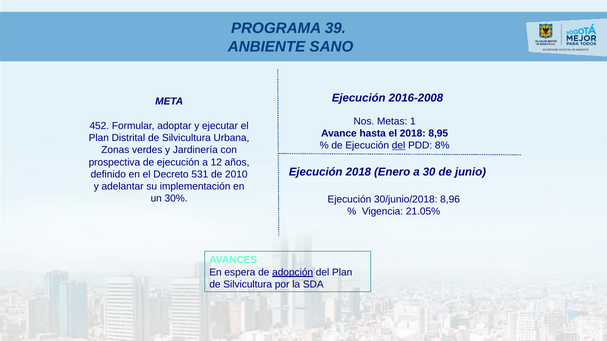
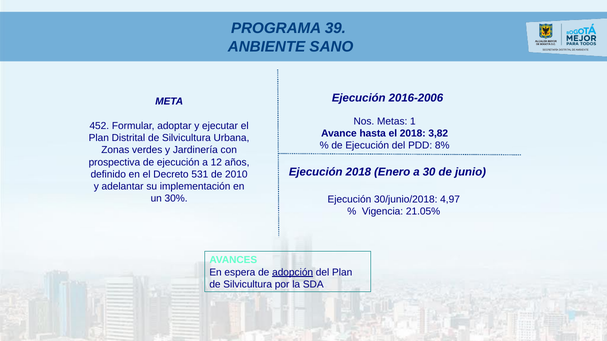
2016-2008: 2016-2008 -> 2016-2006 (416, 98)
8,95: 8,95 -> 3,82 (438, 134)
del underline: present -> none (399, 146)
8,96: 8,96 -> 4,97 (450, 200)
